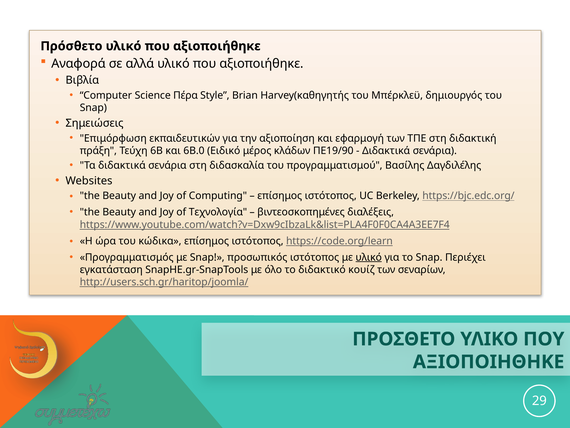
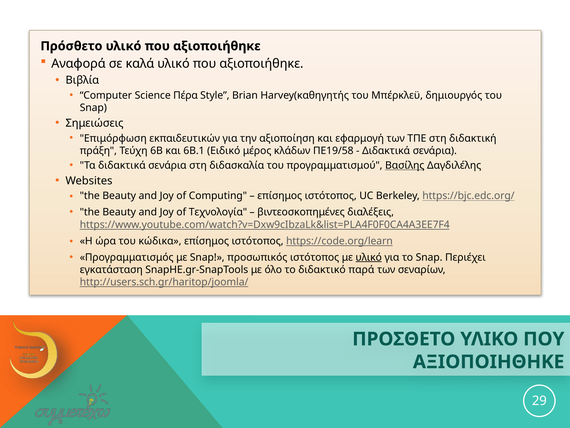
αλλά: αλλά -> καλά (140, 64)
6Β.0: 6Β.0 -> 6Β.1 (194, 150)
ΠΕ19/90: ΠΕ19/90 -> ΠΕ19/58 (333, 150)
Βασίλης underline: none -> present (405, 165)
κουίζ: κουίζ -> παρά (361, 269)
